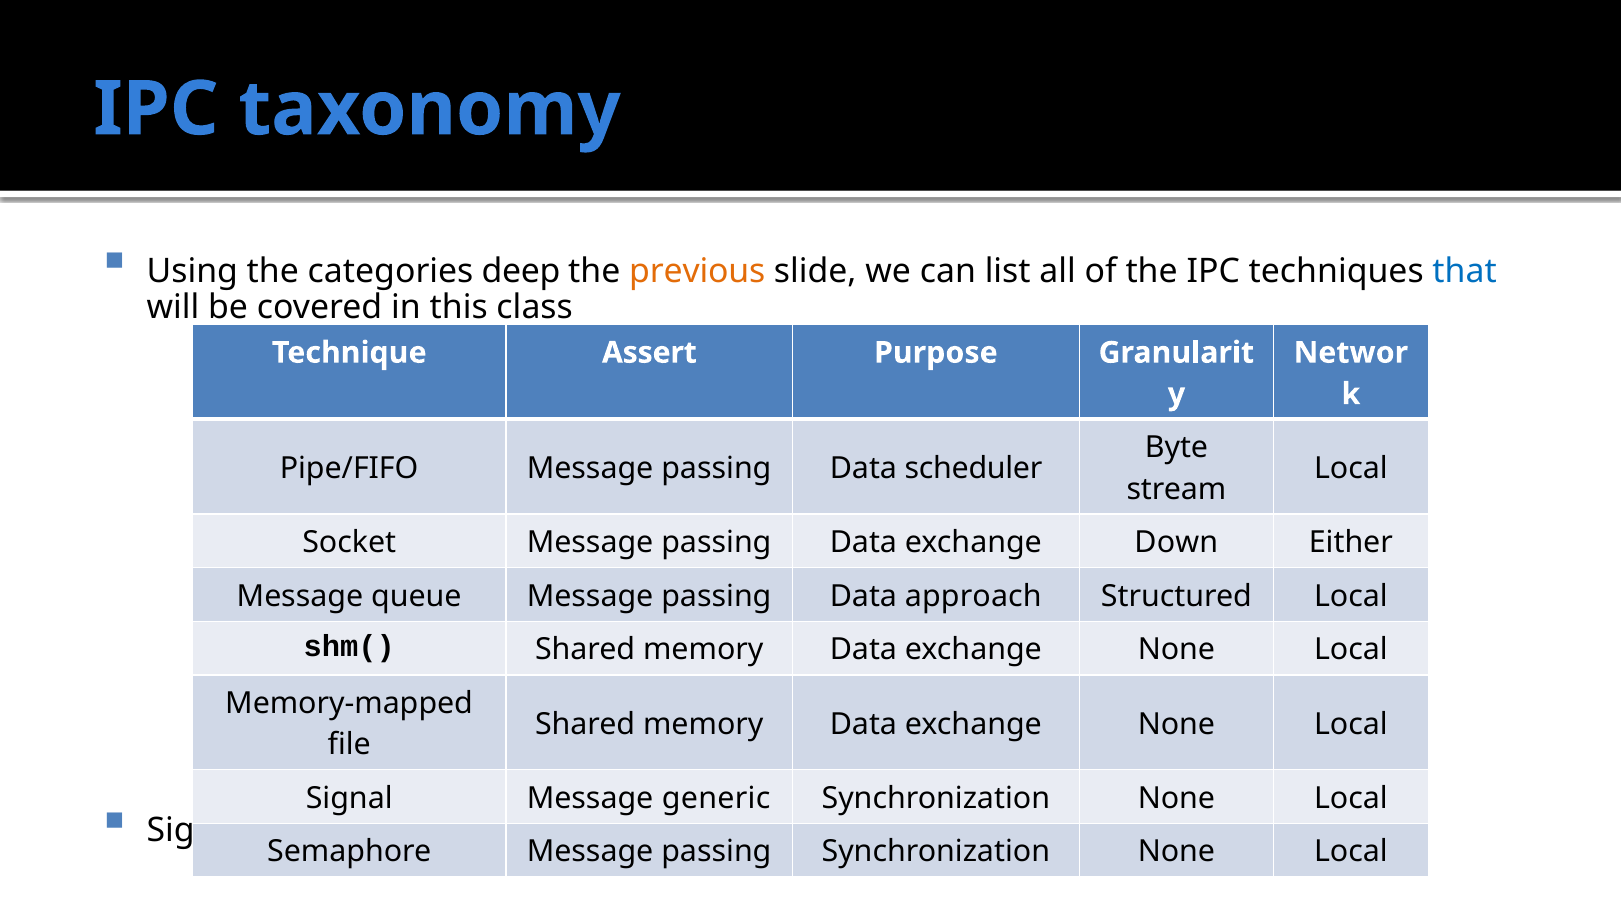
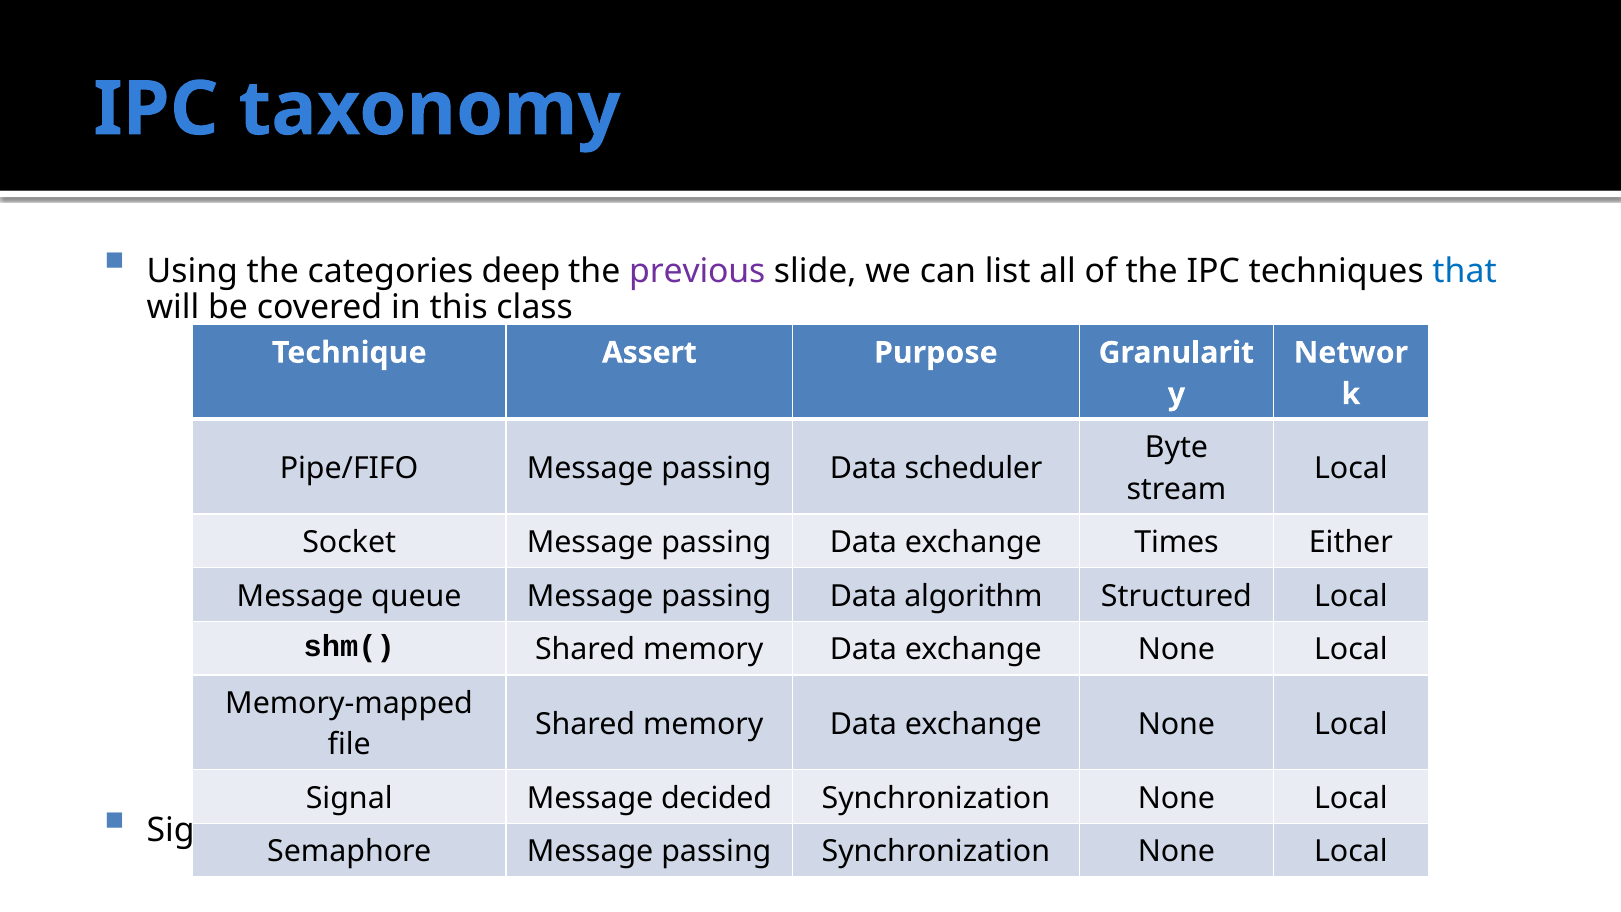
previous colour: orange -> purple (697, 271)
Down: Down -> Times (1177, 542)
approach: approach -> algorithm (974, 596)
generic: generic -> decided (716, 798)
